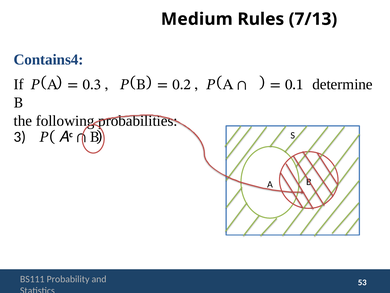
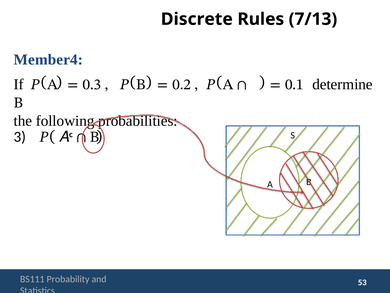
Medium: Medium -> Discrete (197, 19)
Contains4: Contains4 -> Member4 (48, 60)
